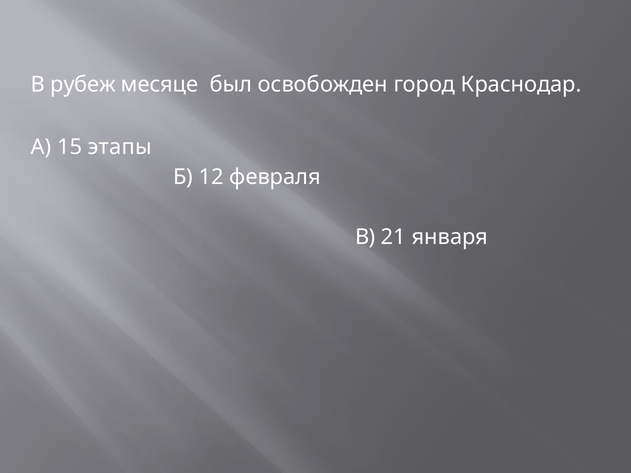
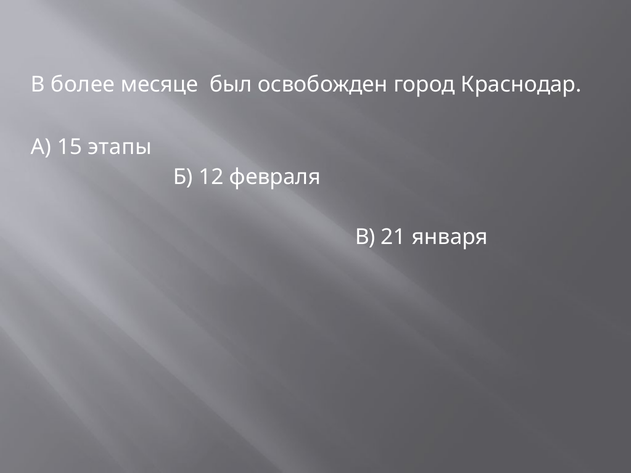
рубеж: рубеж -> более (83, 85)
